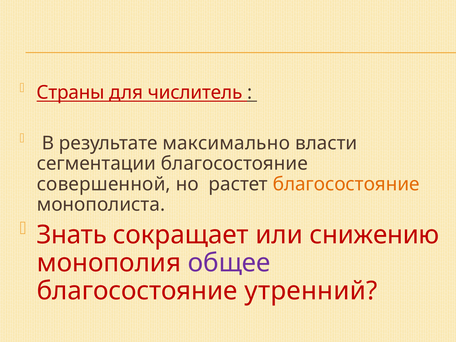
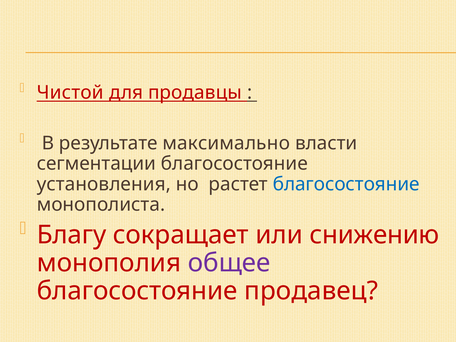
Страны: Страны -> Чистой (70, 92)
числитель: числитель -> продавцы (195, 92)
совершенной: совершенной -> установления (104, 184)
благосостояние colour: orange -> blue (346, 184)
Знать: Знать -> Благу (72, 235)
утренний: утренний -> продавец (311, 291)
